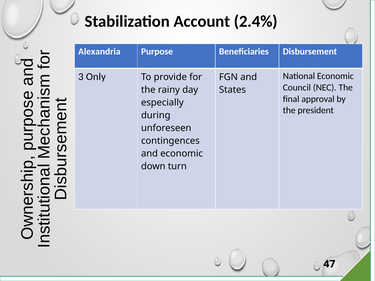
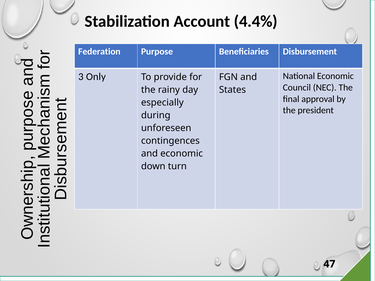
2.4%: 2.4% -> 4.4% (256, 22)
Alexandria: Alexandria -> Federation (99, 51)
